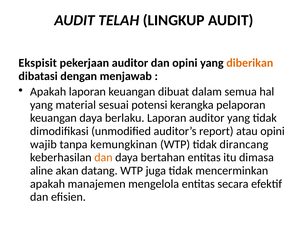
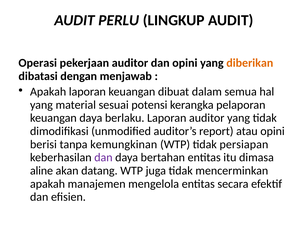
TELAH: TELAH -> PERLU (119, 20)
Ekspisit: Ekspisit -> Operasi (38, 63)
wajib: wajib -> berisi (43, 144)
dirancang: dirancang -> persiapan (244, 144)
dan colour: orange -> purple (103, 158)
